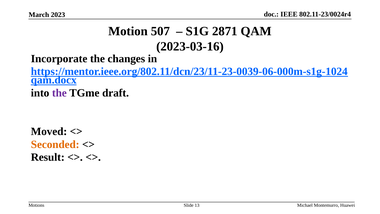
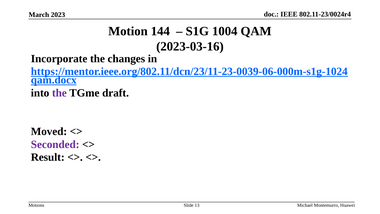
507: 507 -> 144 (160, 31)
2871: 2871 -> 1004 (225, 31)
Seconded colour: orange -> purple (55, 144)
